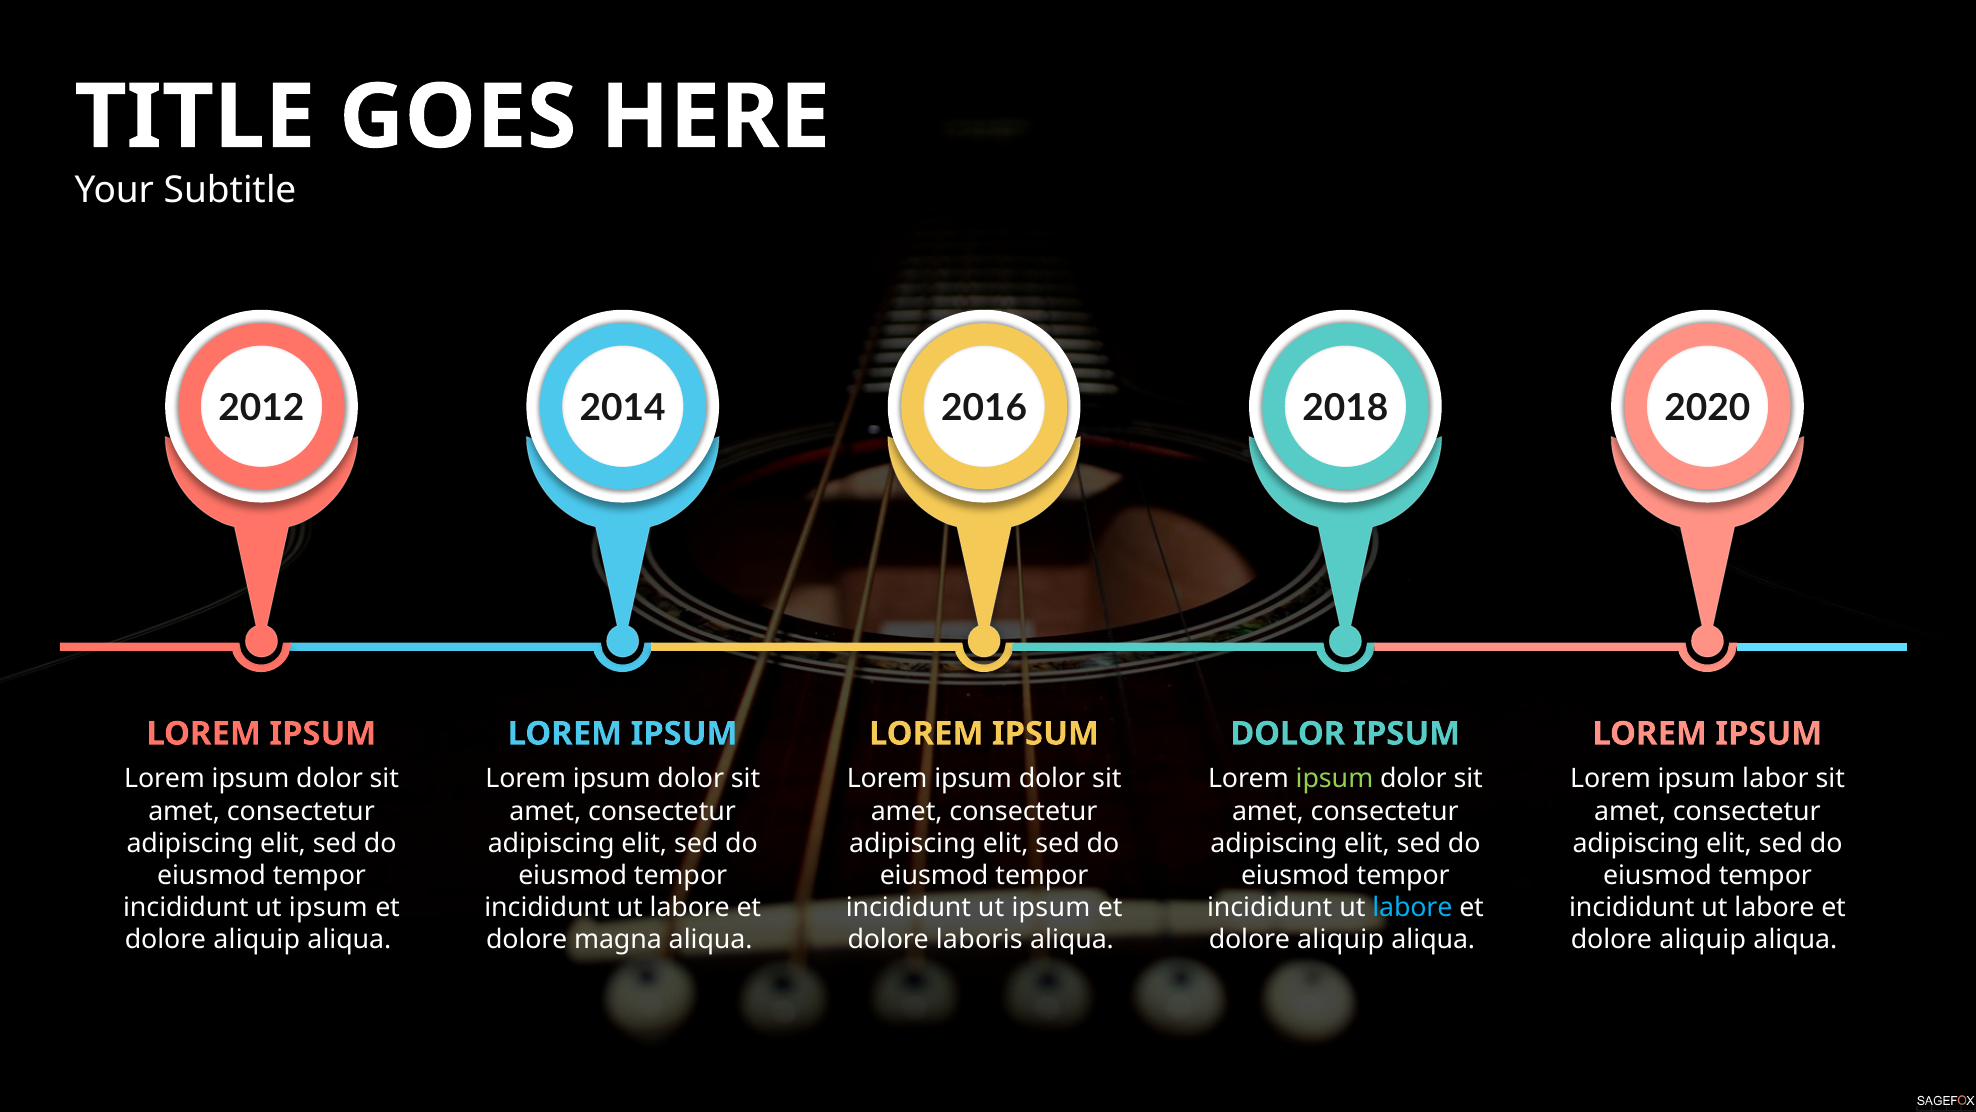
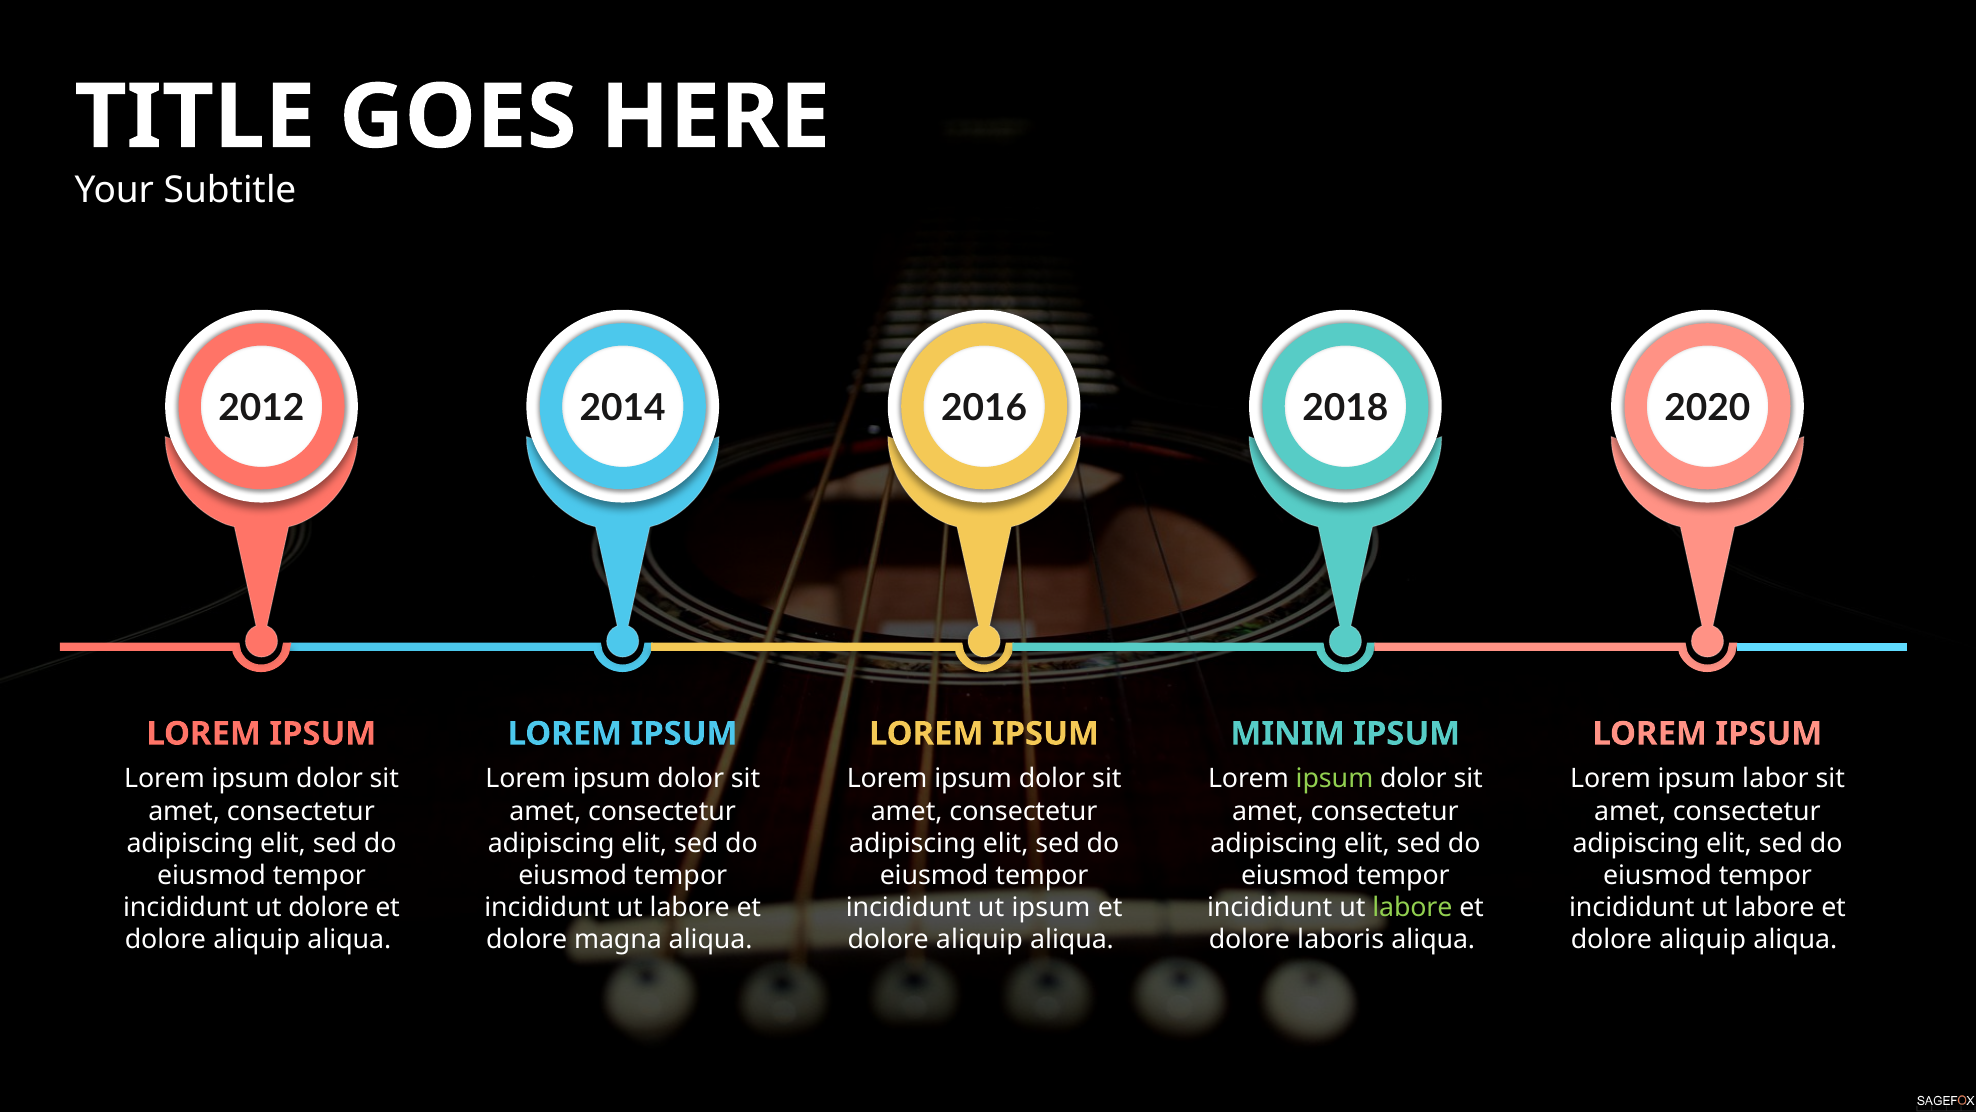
DOLOR: DOLOR -> MINIM (1288, 733)
ipsum: ipsum -> dolore (329, 907)
labore colour: light blue -> light green (1412, 907)
laboris: laboris -> aliquip (979, 939)
aliquip: aliquip -> laboris (1341, 939)
